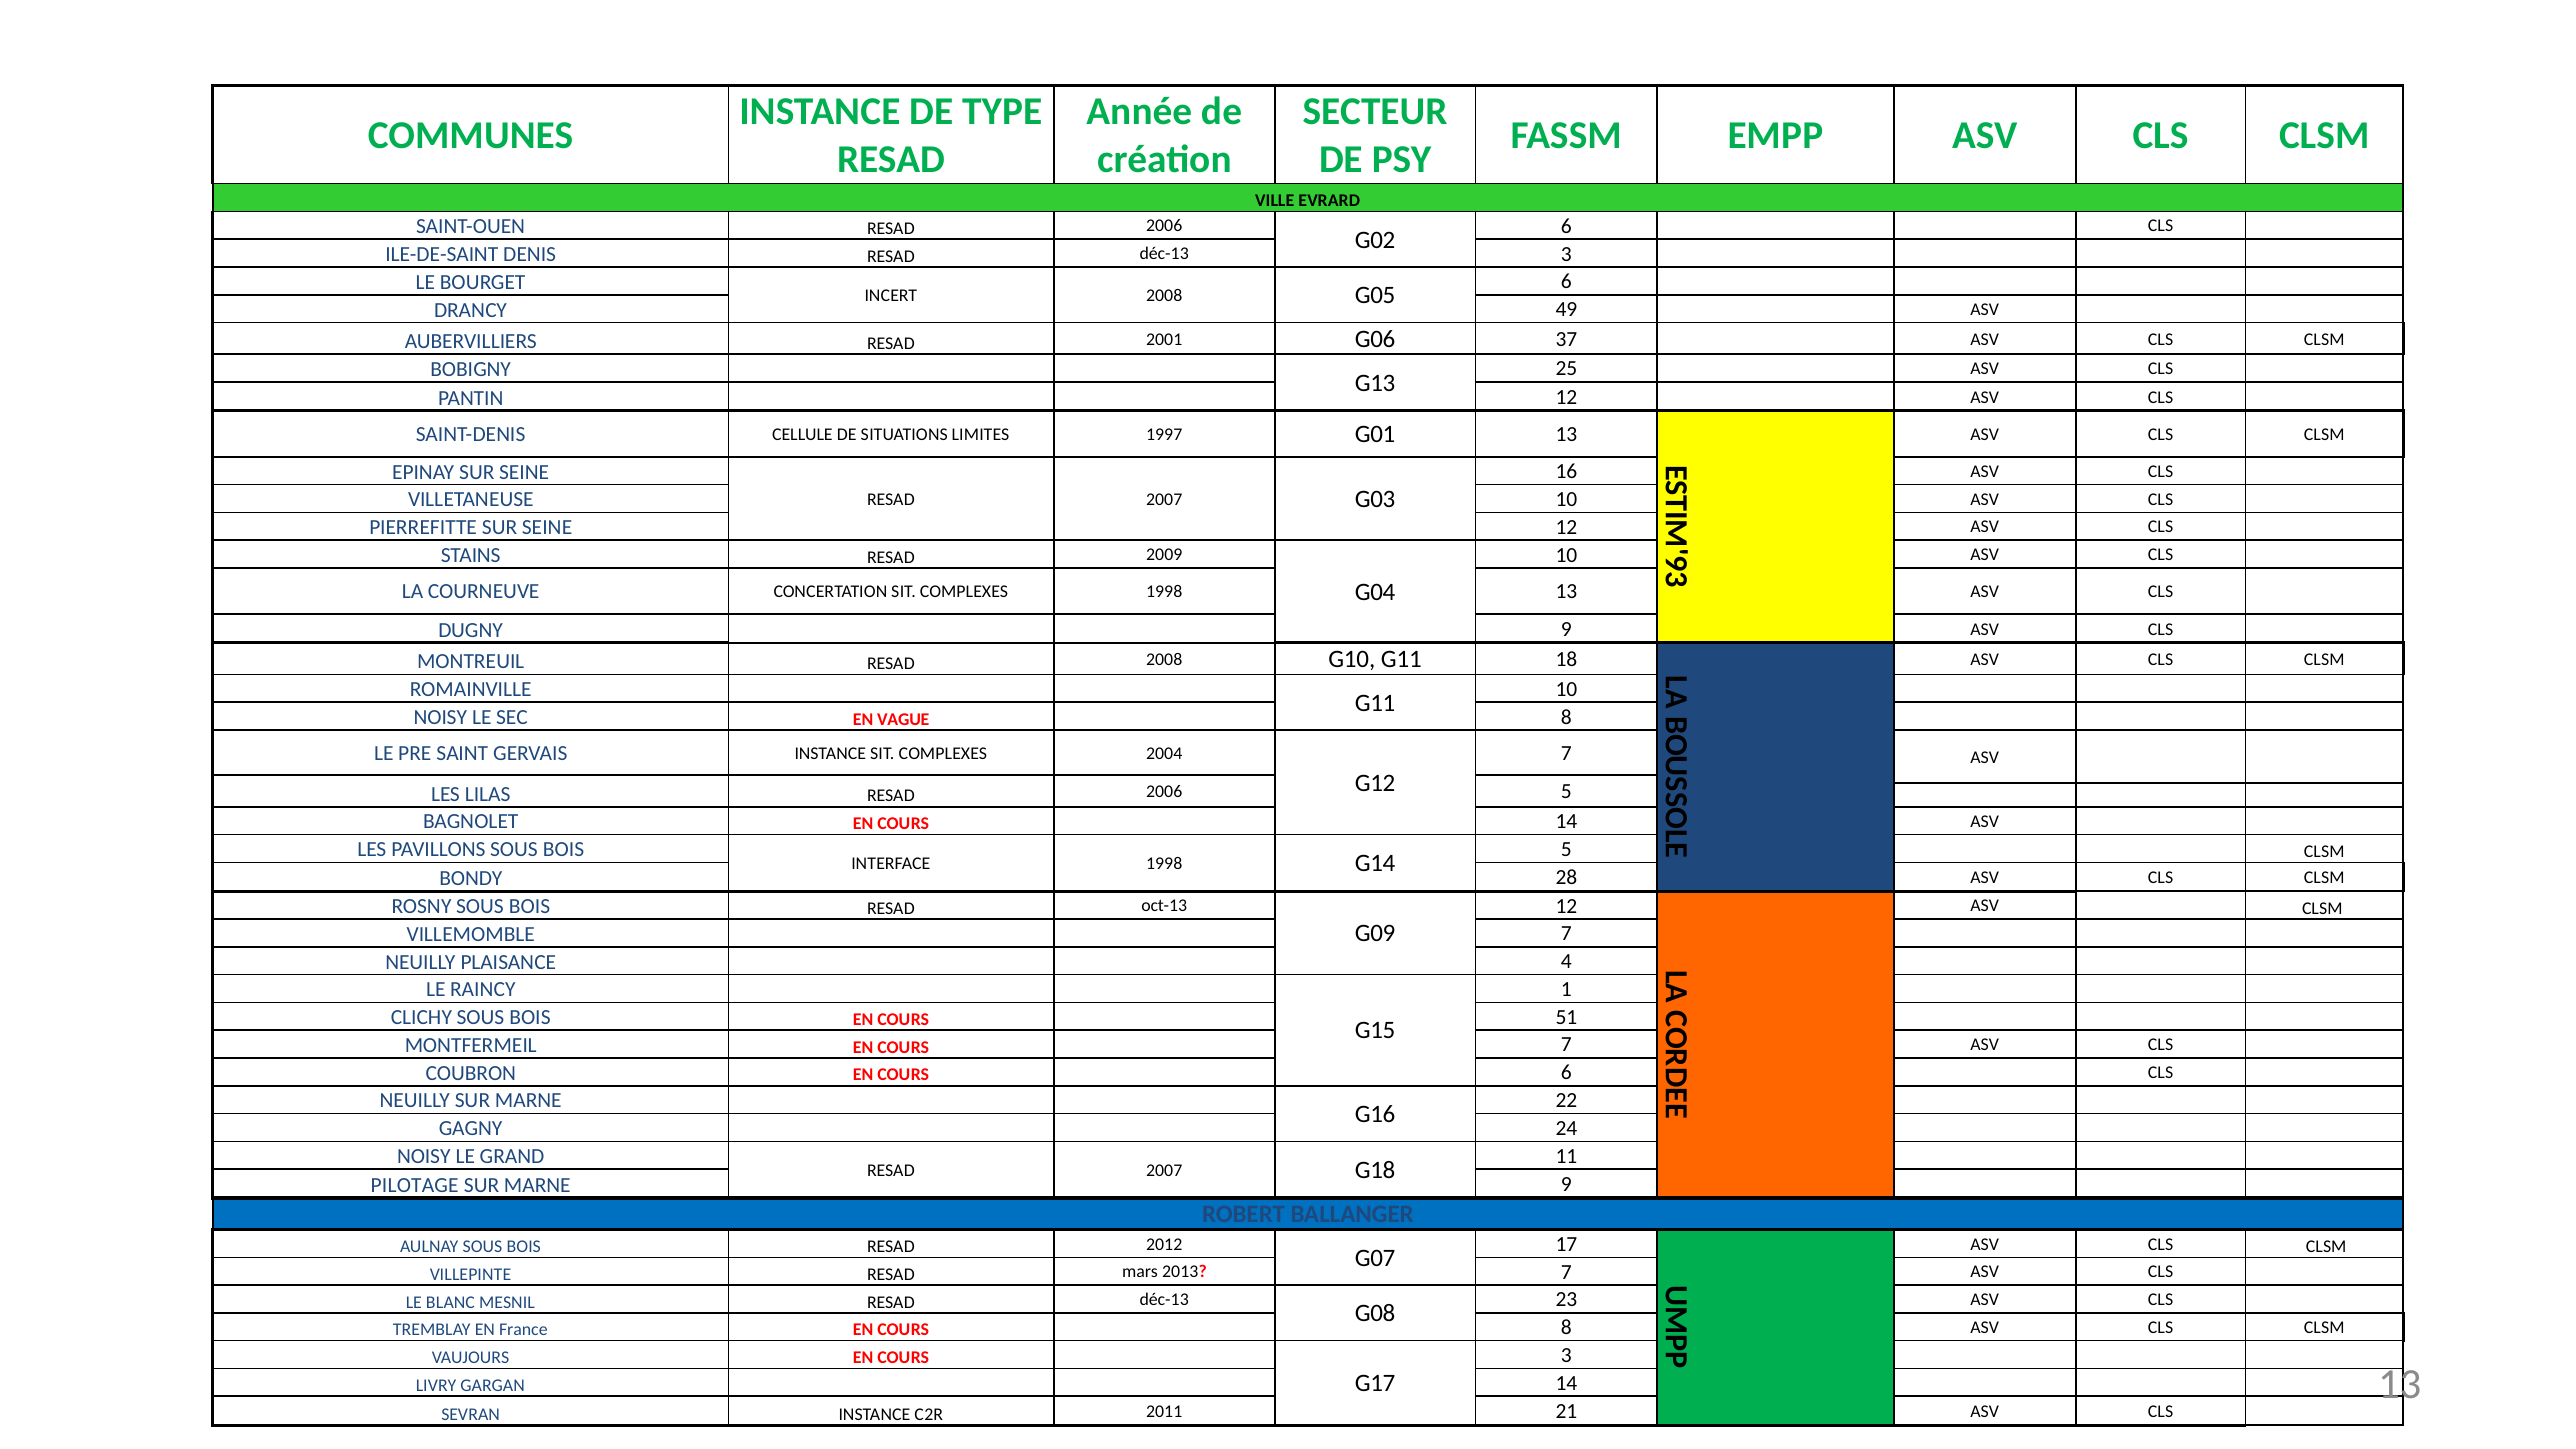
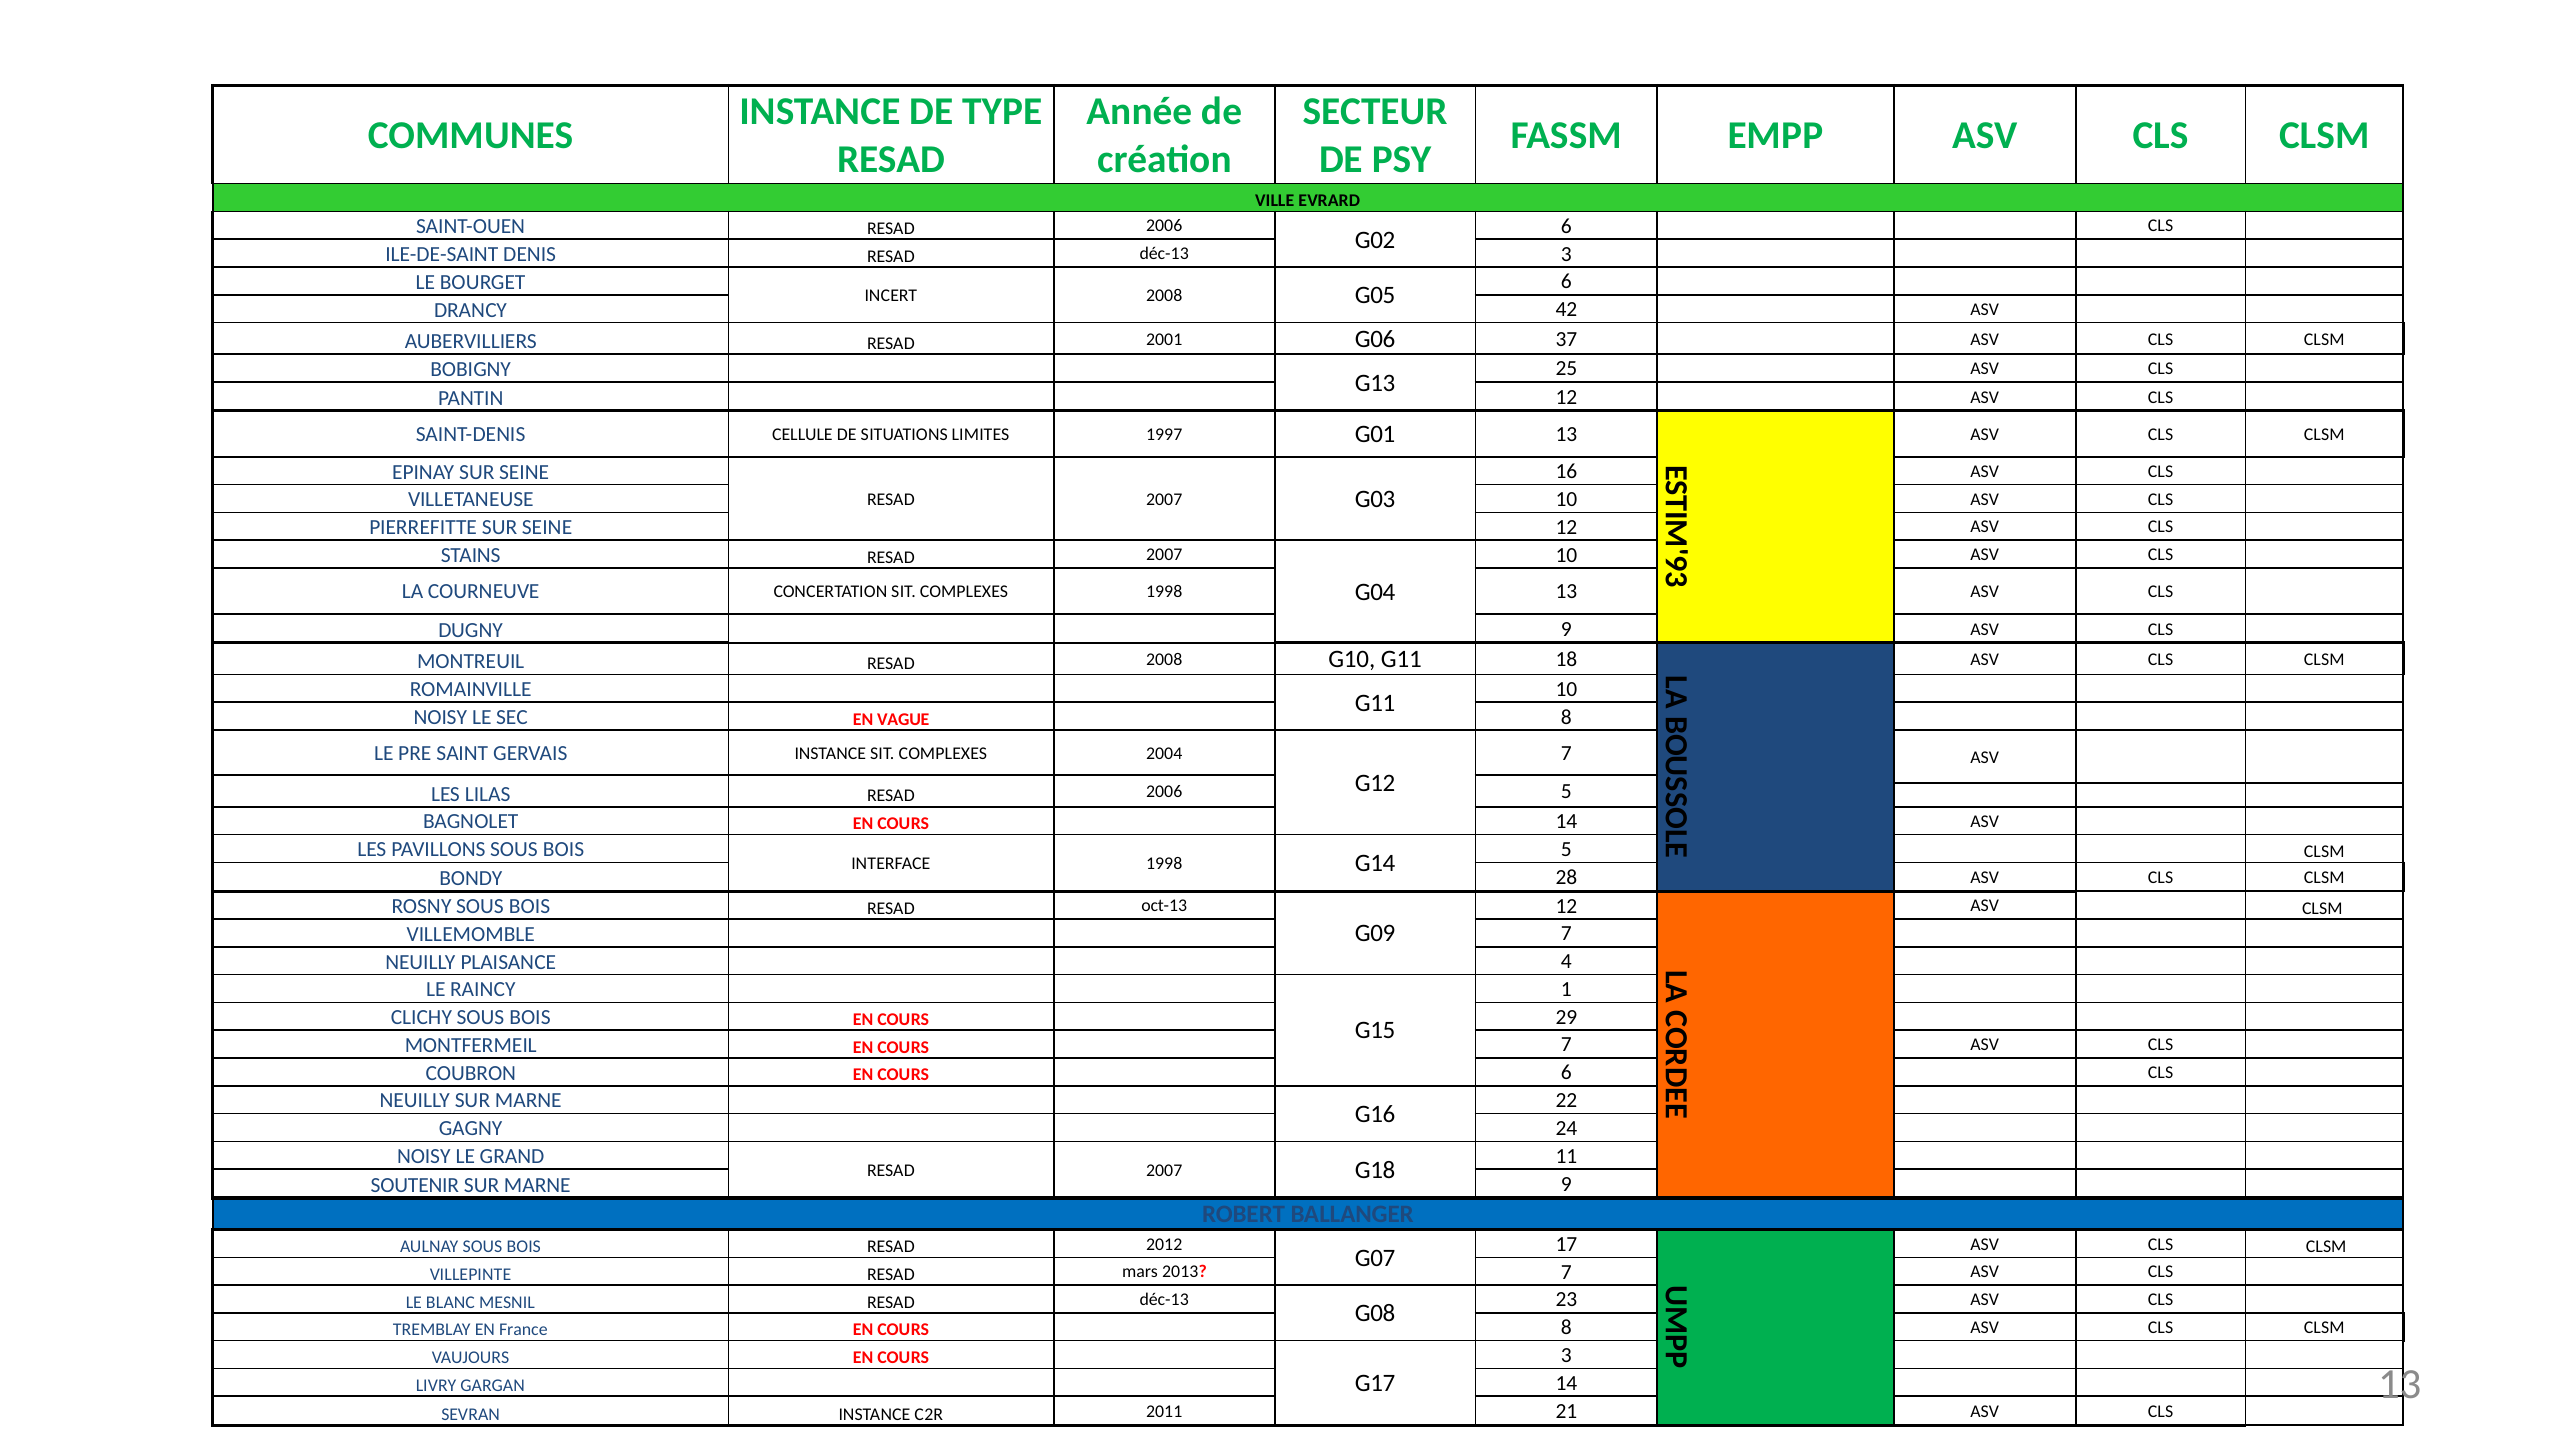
49: 49 -> 42 (1566, 310)
STAINS RESAD 2009: 2009 -> 2007 (1164, 555)
51: 51 -> 29 (1566, 1017)
PILOTAGE: PILOTAGE -> SOUTENIR (415, 1185)
